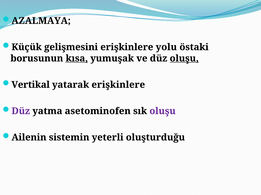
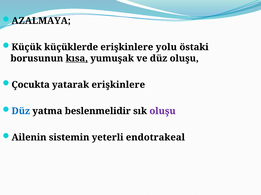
gelişmesini: gelişmesini -> küçüklerde (71, 47)
oluşu underline: present -> none (184, 59)
Vertikal: Vertikal -> Çocukta (31, 85)
Düz colour: purple -> blue (21, 111)
asetominofen: asetominofen -> beslenmelidir (98, 111)
oluşturduğu: oluşturduğu -> endotrakeal (155, 138)
